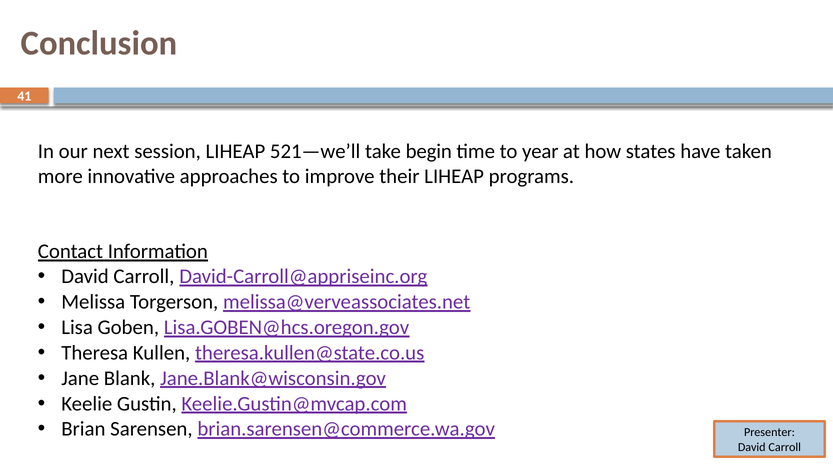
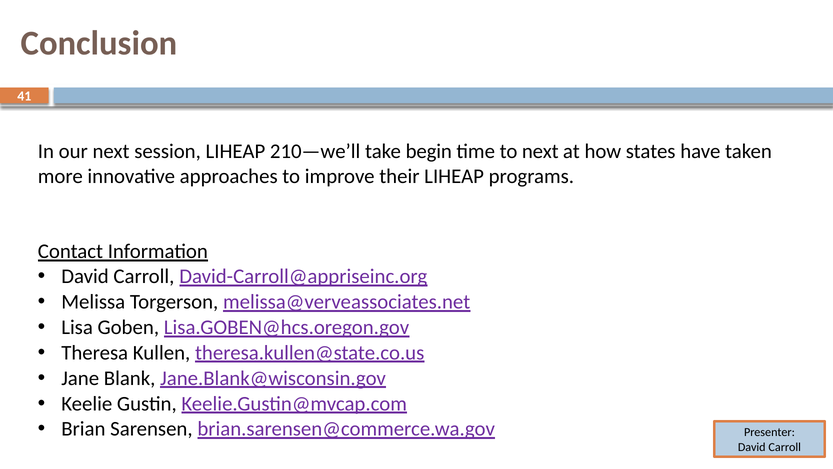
521—we’ll: 521—we’ll -> 210—we’ll (315, 151)
to year: year -> next (540, 151)
